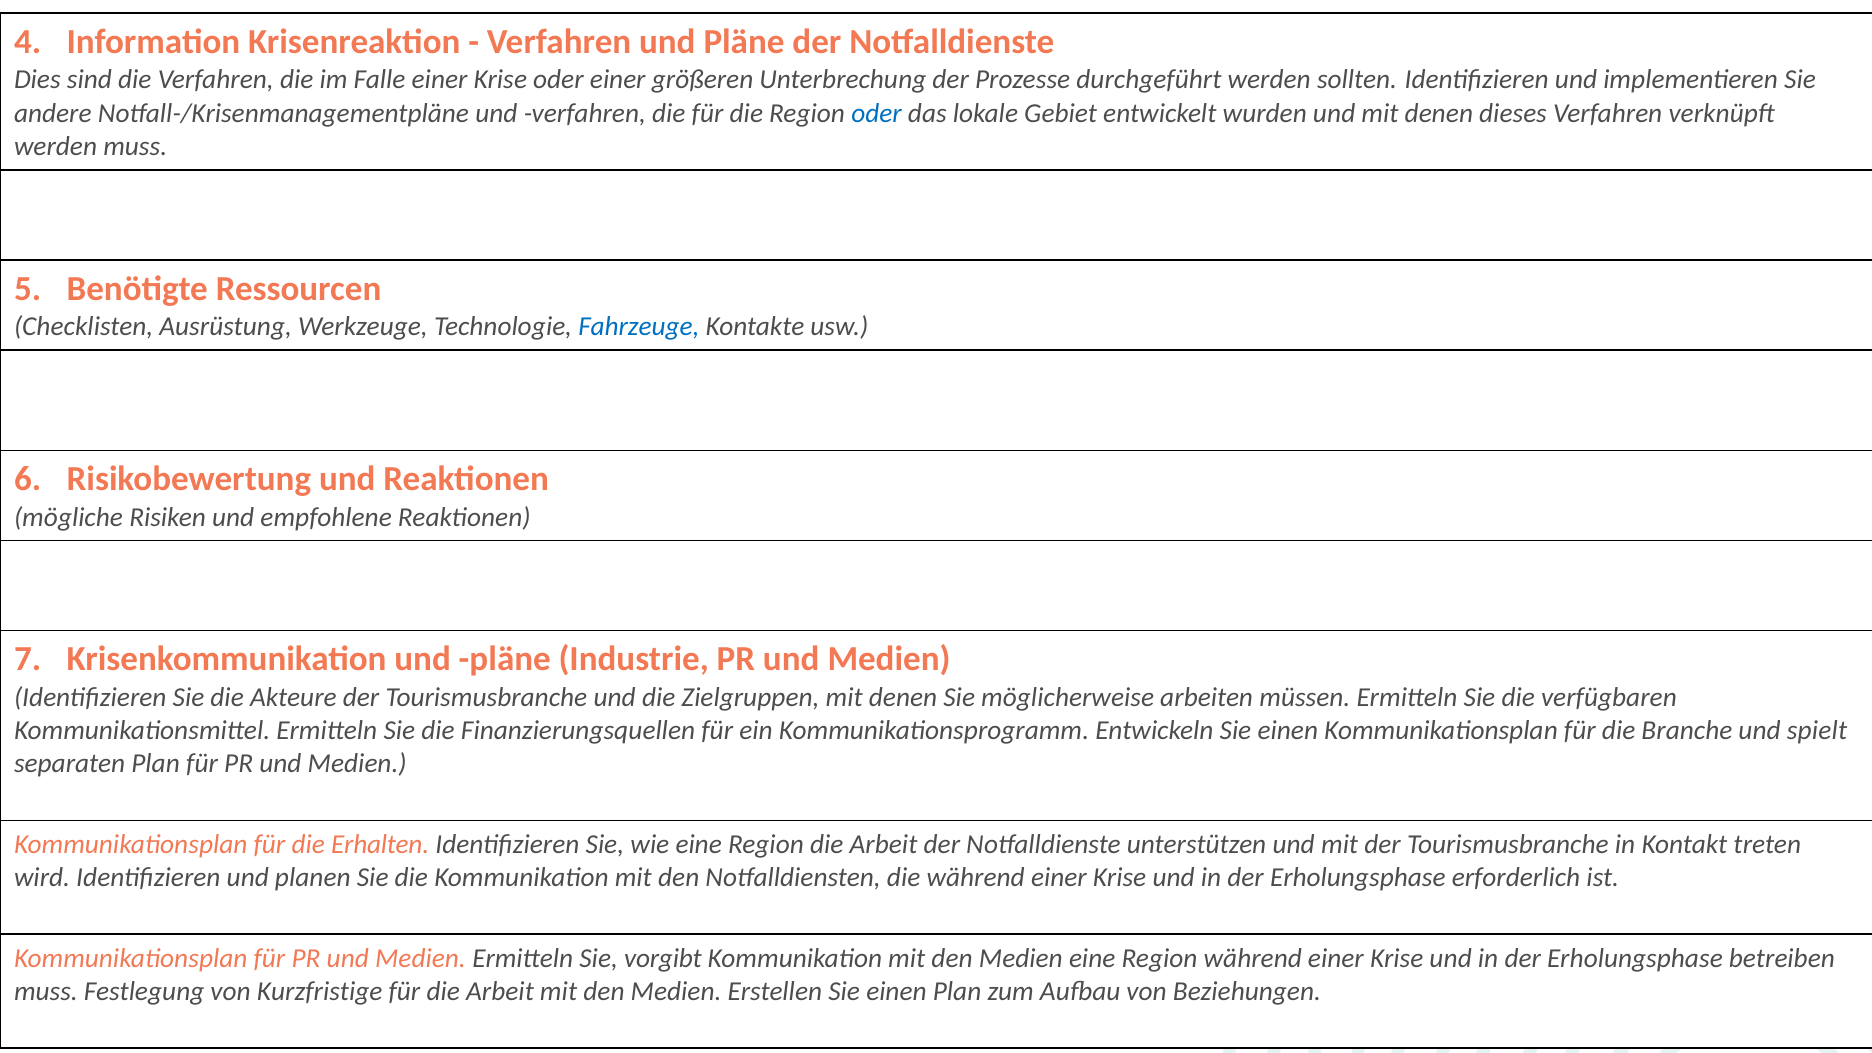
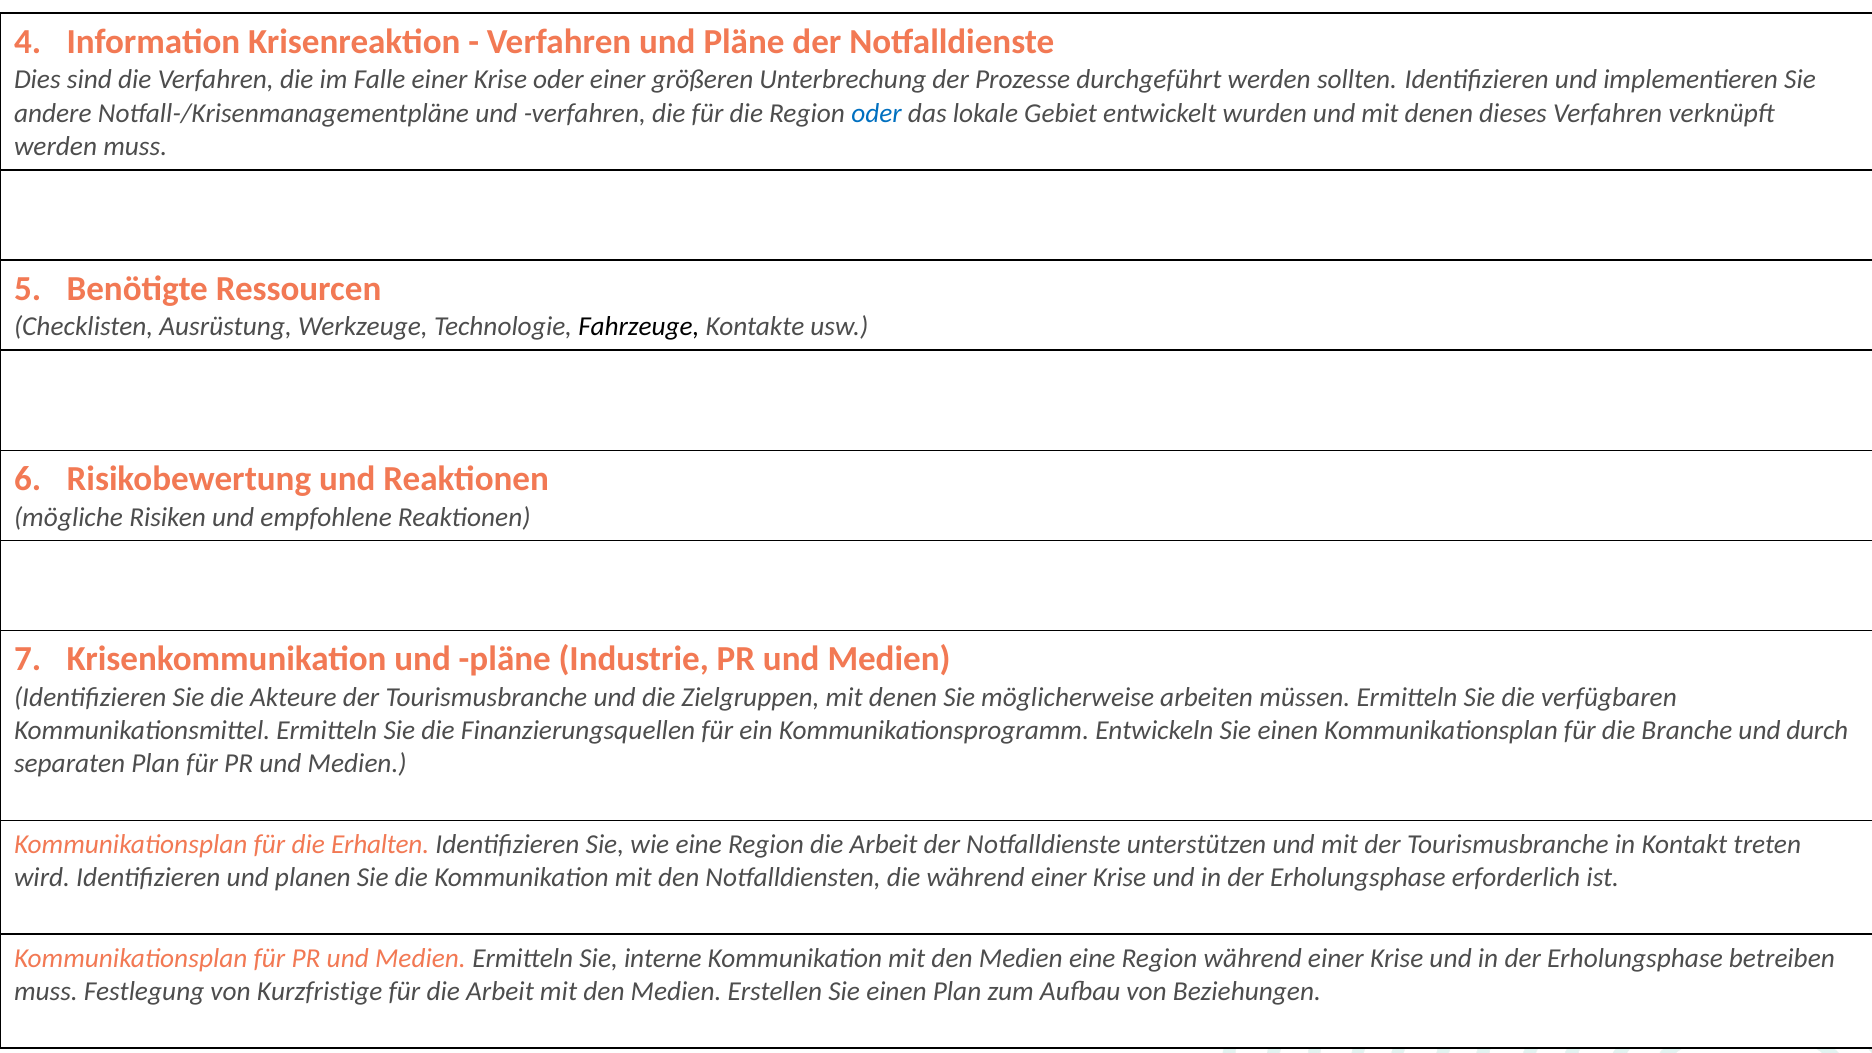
Fahrzeuge colour: blue -> black (639, 327)
spielt: spielt -> durch (1817, 731)
vorgibt: vorgibt -> interne (663, 958)
